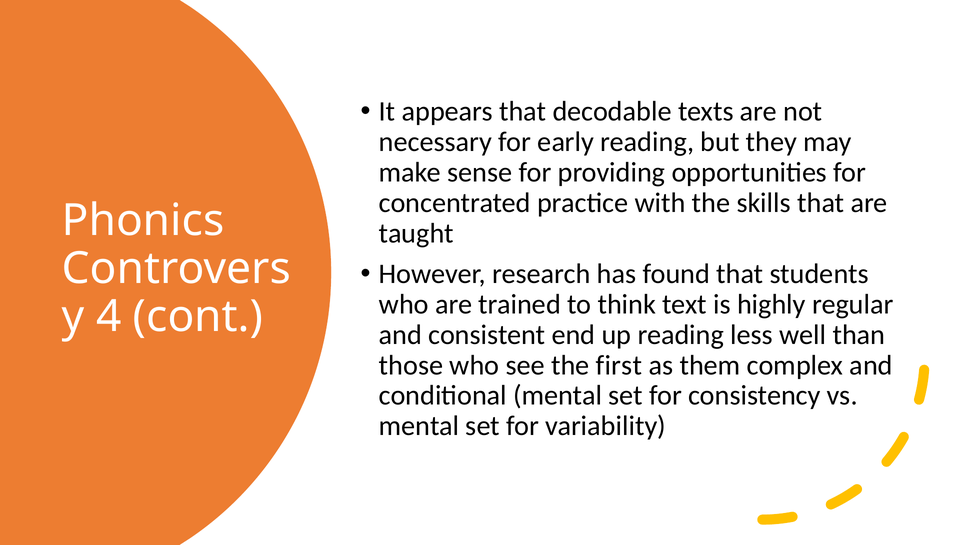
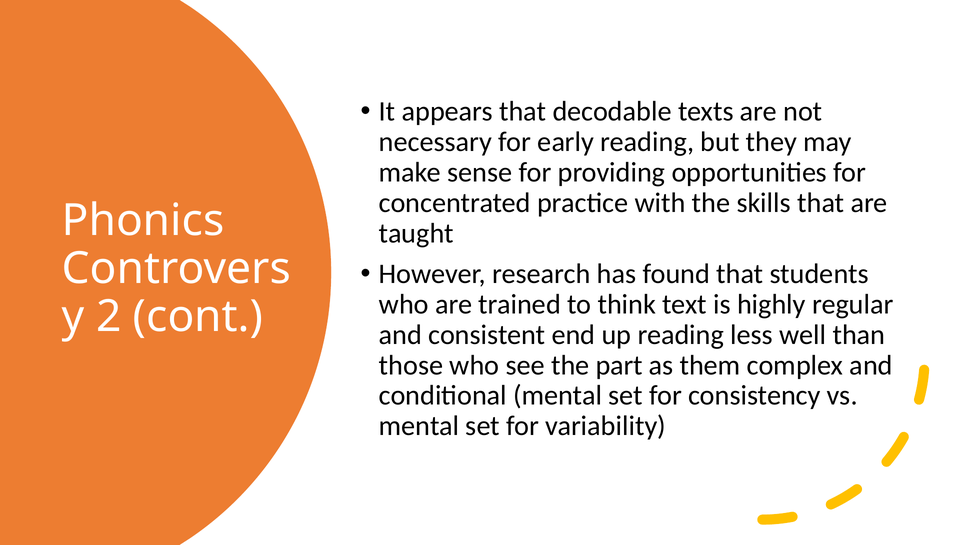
4: 4 -> 2 (109, 317)
first: first -> part (619, 365)
